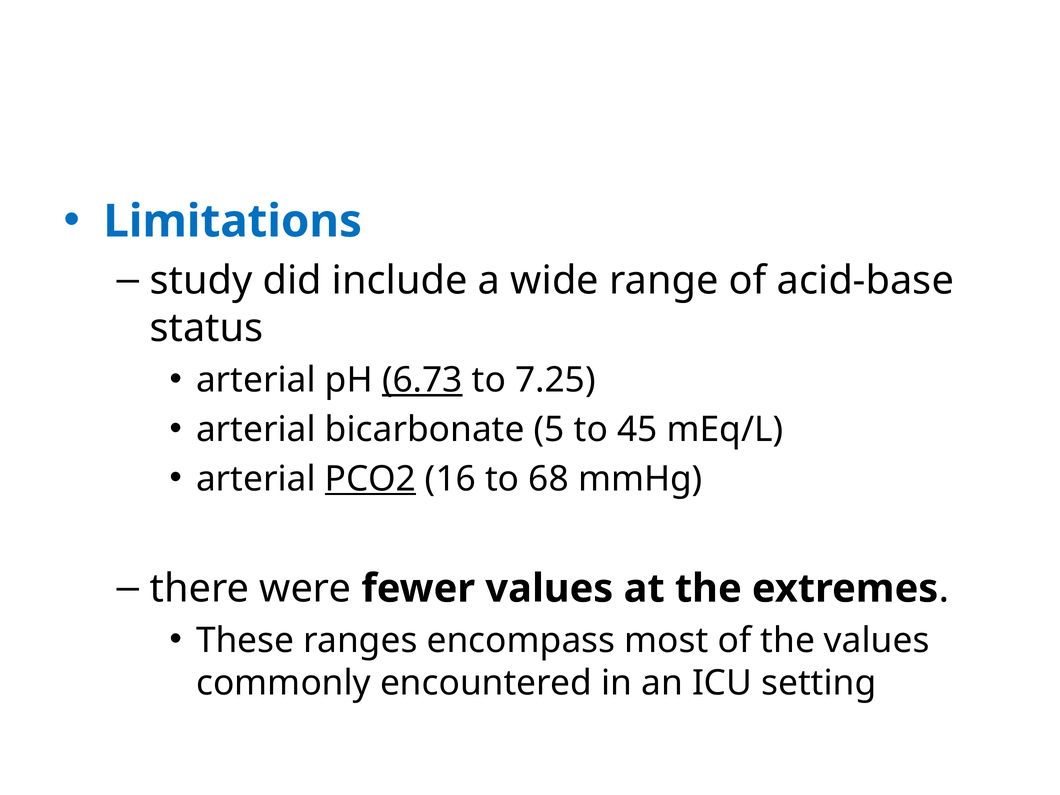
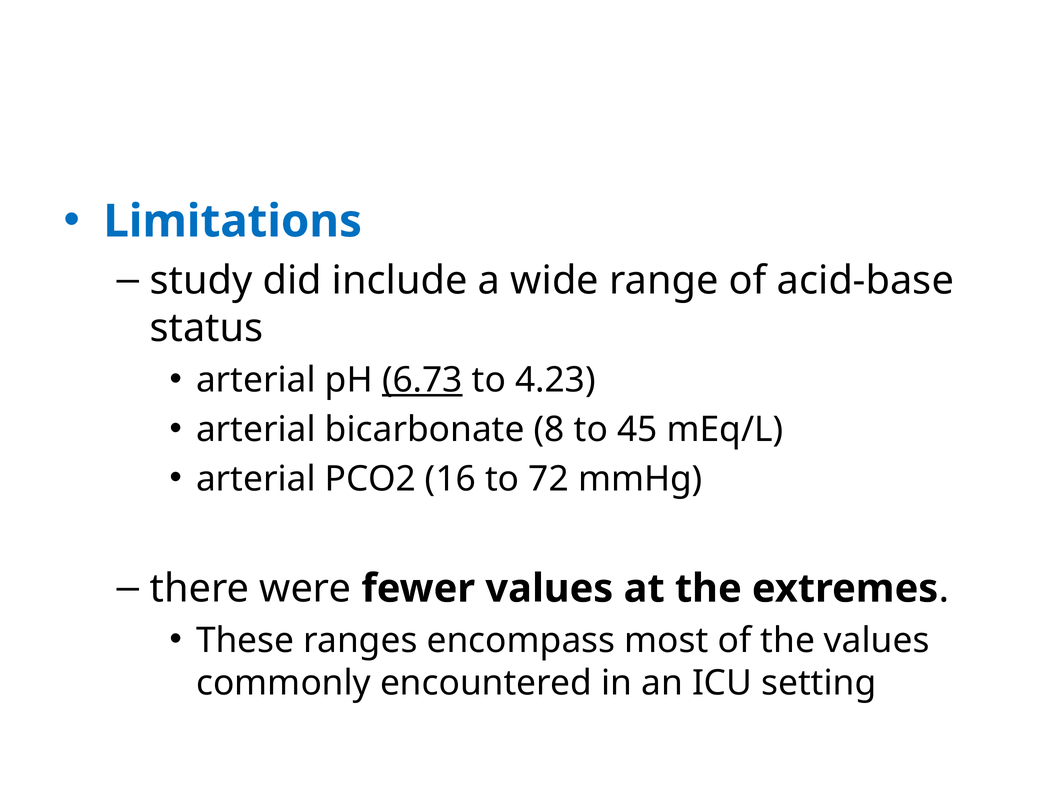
7.25: 7.25 -> 4.23 (555, 380)
5: 5 -> 8 (549, 430)
PCO2 underline: present -> none (370, 479)
68: 68 -> 72 (549, 479)
